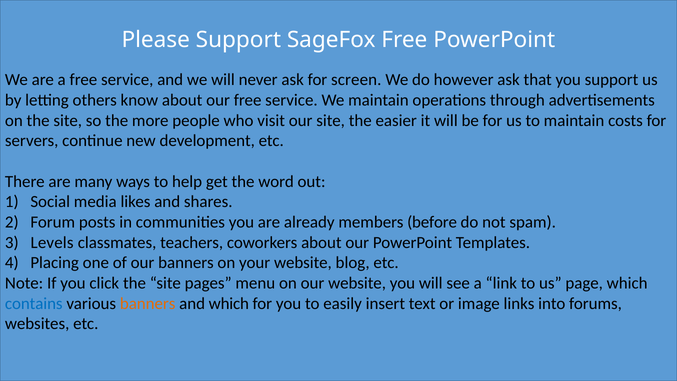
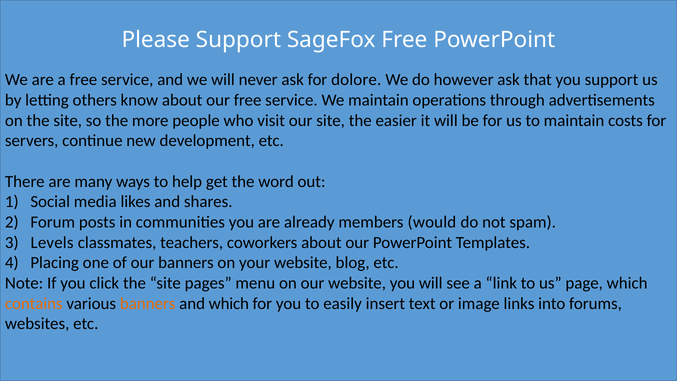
screen: screen -> dolore (356, 80)
before: before -> would (432, 222)
contains colour: blue -> orange (34, 303)
